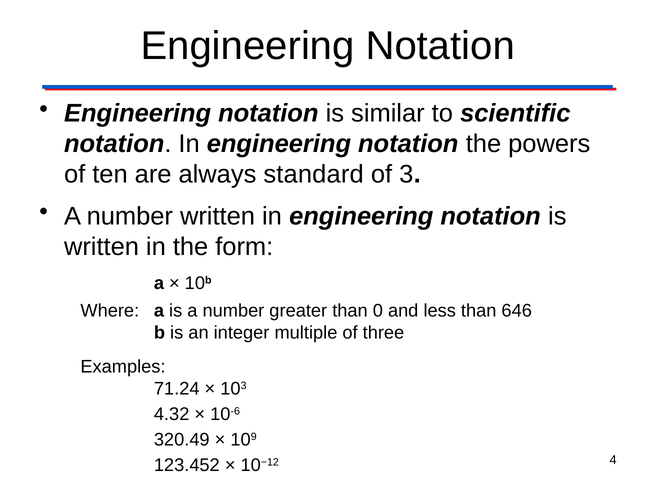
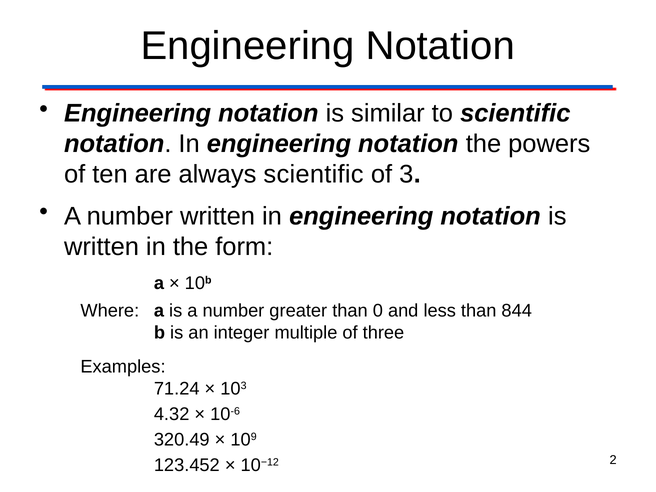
always standard: standard -> scientific (314, 175)
646: 646 -> 844 (517, 311)
4: 4 -> 2 (613, 460)
